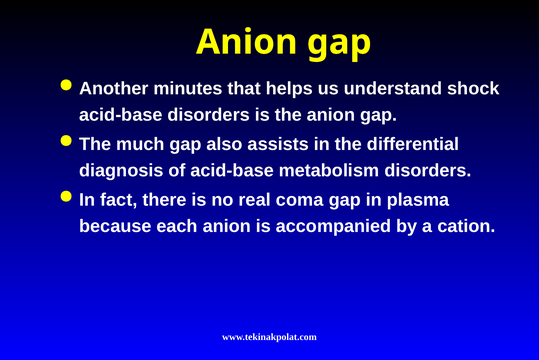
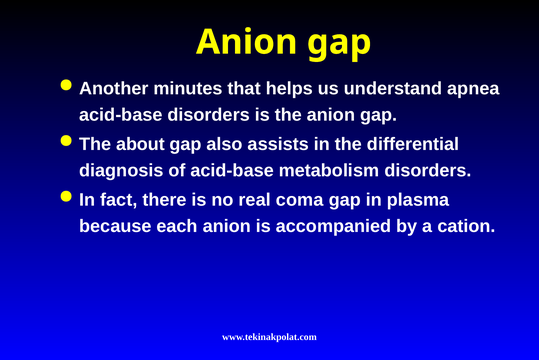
shock: shock -> apnea (473, 89)
much: much -> about (140, 145)
